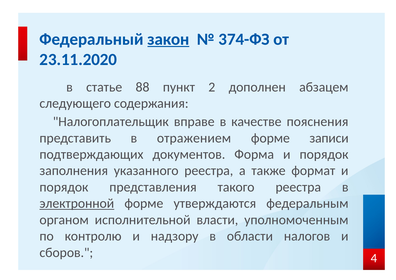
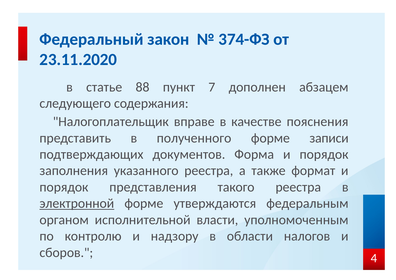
закон underline: present -> none (168, 39)
2: 2 -> 7 (212, 87)
отражением: отражением -> полученного (194, 138)
